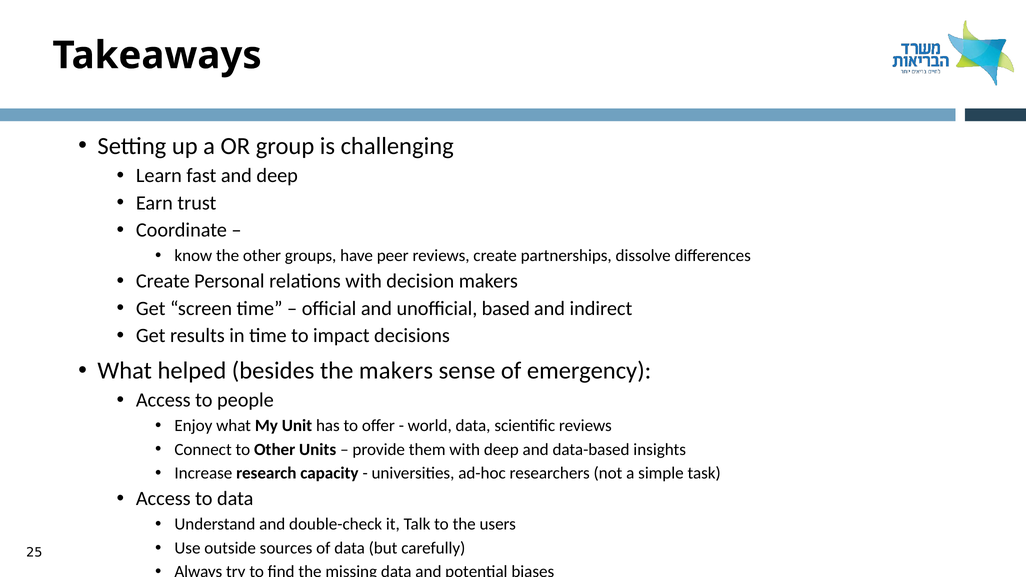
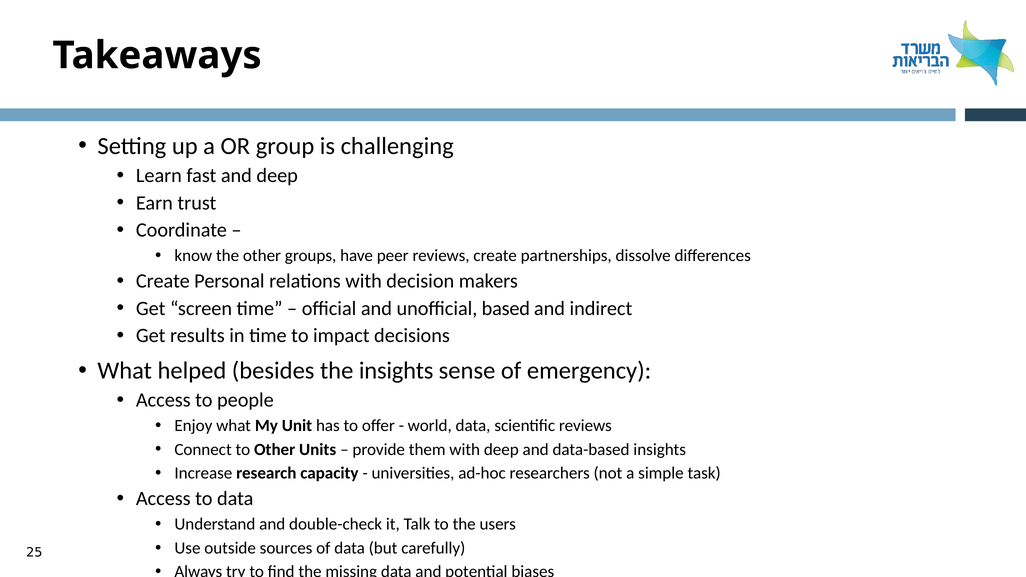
the makers: makers -> insights (396, 371)
